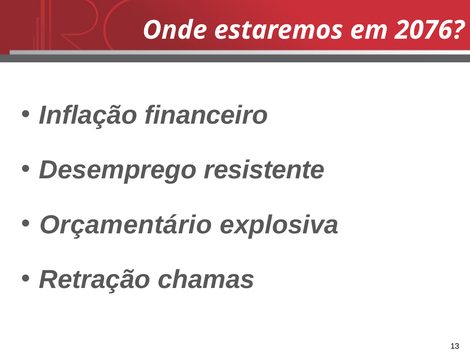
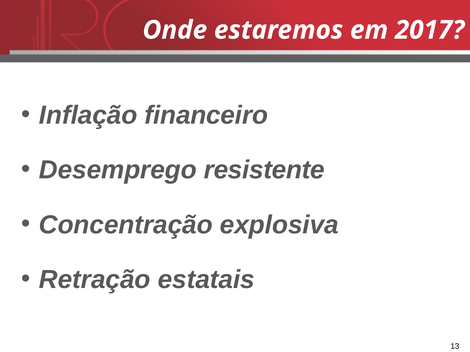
2076: 2076 -> 2017 (430, 30)
Orçamentário: Orçamentário -> Concentração (126, 225)
chamas: chamas -> estatais (206, 280)
